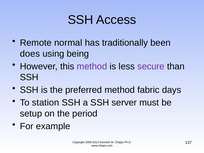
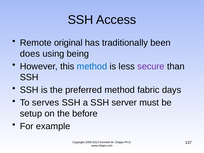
normal: normal -> original (68, 43)
method colour: purple -> blue (92, 66)
station: station -> serves (46, 103)
period: period -> before (85, 114)
